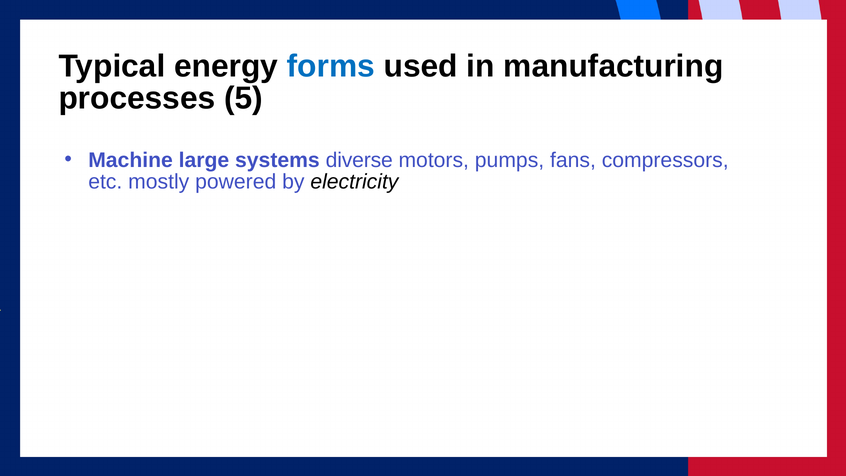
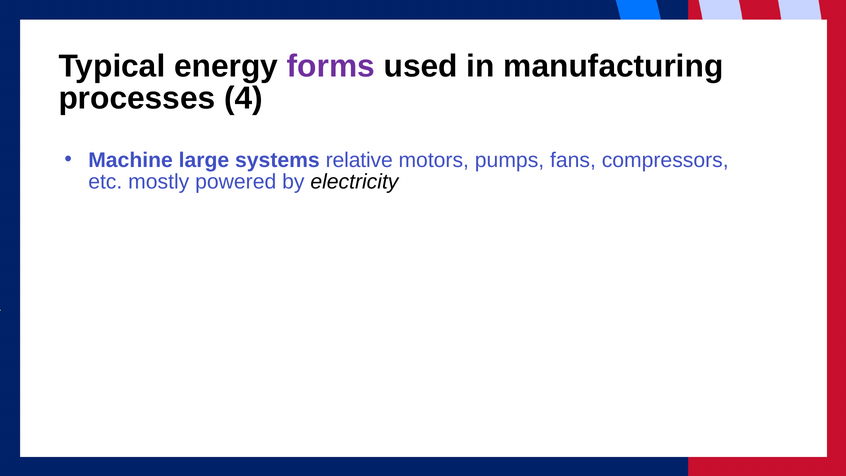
forms colour: blue -> purple (331, 66)
5: 5 -> 4 (244, 98)
diverse: diverse -> relative (359, 160)
